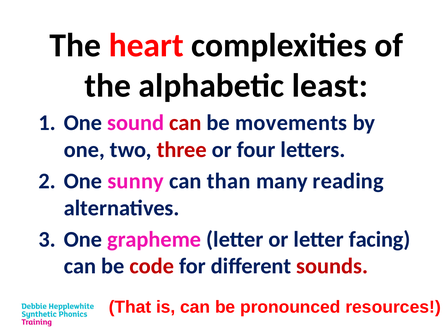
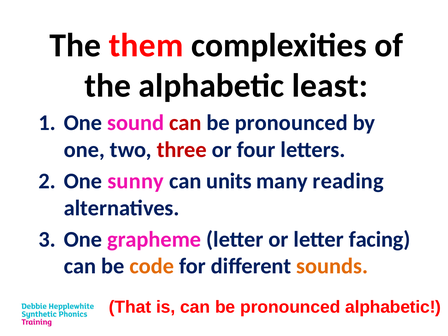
heart: heart -> them (146, 45)
movements: movements -> pronounced (291, 123)
than: than -> units (229, 181)
code colour: red -> orange (152, 266)
sounds colour: red -> orange (332, 266)
pronounced resources: resources -> alphabetic (393, 307)
